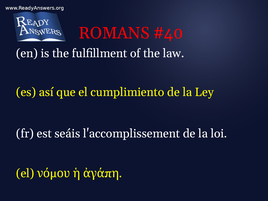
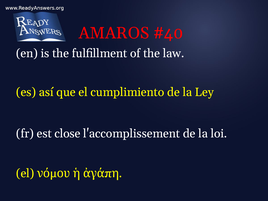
ROMANS: ROMANS -> AMAROS (114, 33)
seáis: seáis -> close (67, 134)
